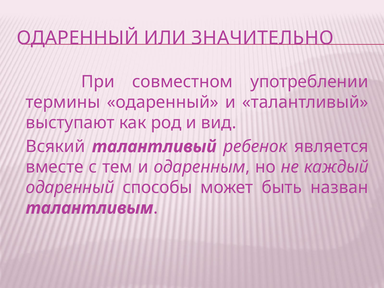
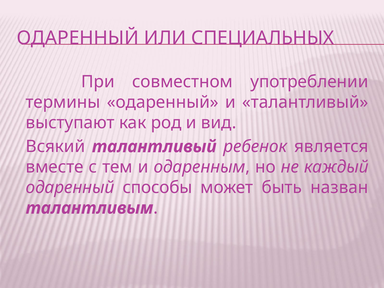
ЗНАЧИТЕЛЬНО: ЗНАЧИТЕЛЬНО -> СПЕЦИАЛЬНЫХ (263, 38)
